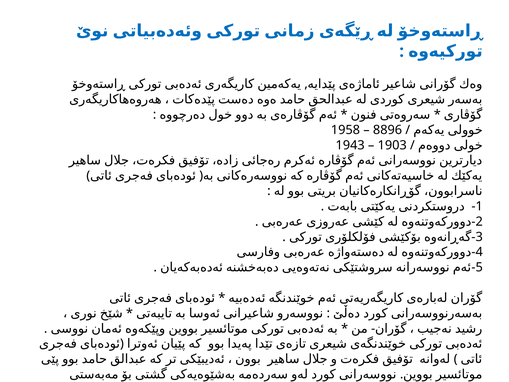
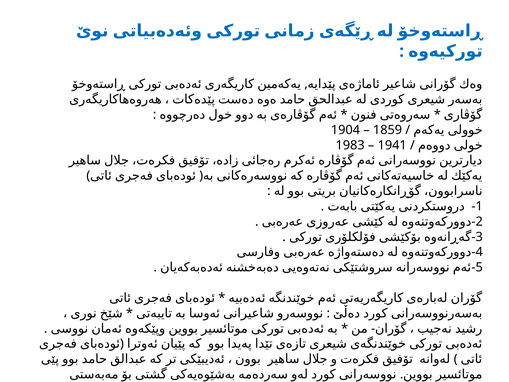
1958: 1958 -> 1904 (345, 130)
8896: 8896 -> 1859 (388, 130)
1943: 1943 -> 1983 (350, 145)
1903: 1903 -> 1941 (392, 145)
